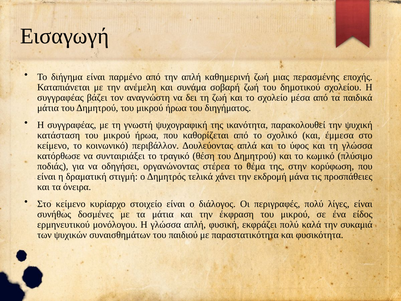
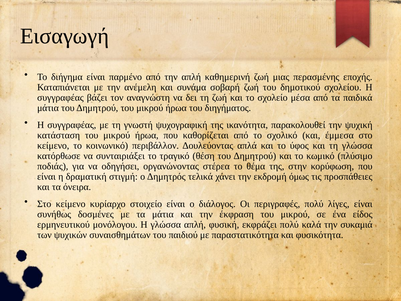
μάνα: μάνα -> όμως (299, 177)
